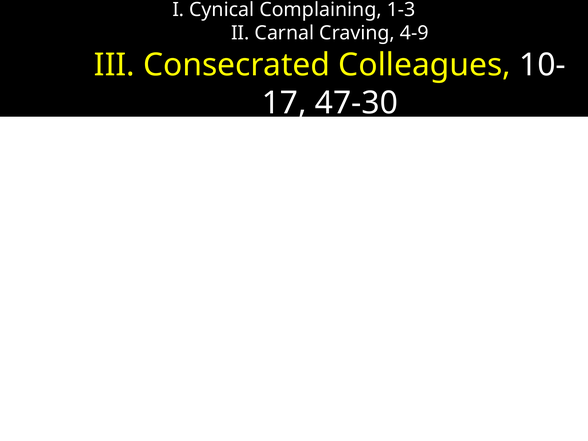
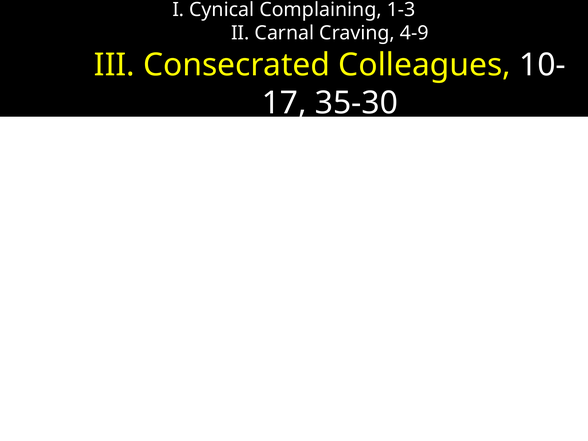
47-30: 47-30 -> 35-30 (356, 103)
